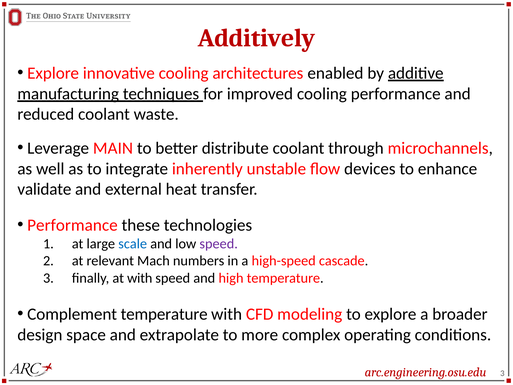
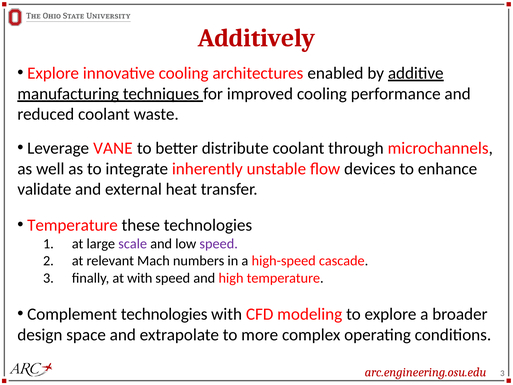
MAIN: MAIN -> VANE (113, 148)
Performance: Performance -> Temperature (73, 225)
scale colour: blue -> purple (133, 244)
Complement temperature: temperature -> technologies (164, 314)
